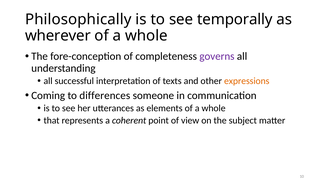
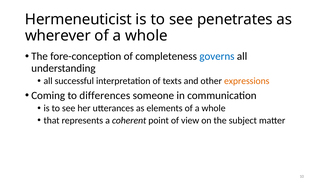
Philosophically: Philosophically -> Hermeneuticist (78, 19)
temporally: temporally -> penetrates (235, 19)
governs colour: purple -> blue (217, 56)
